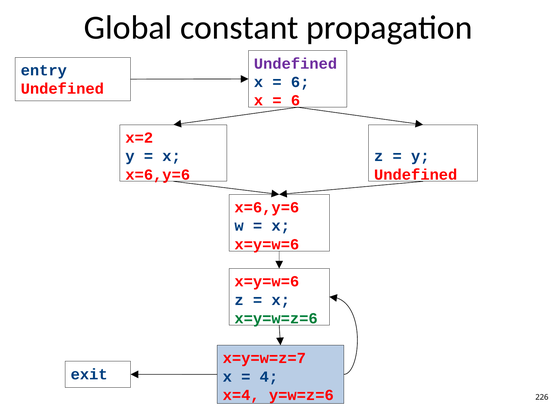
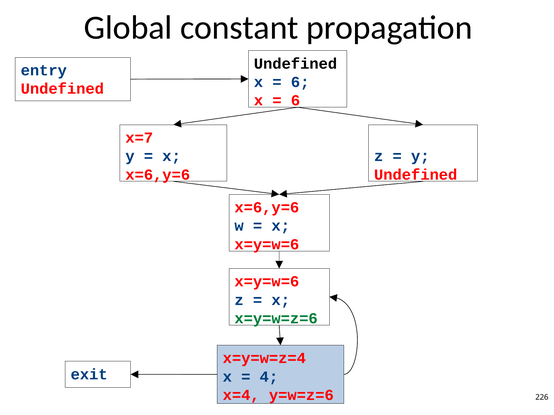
Undefined colour: purple -> black (295, 64)
x=2: x=2 -> x=7 (139, 138)
x=y=w=z=7: x=y=w=z=7 -> x=y=w=z=4 (264, 359)
